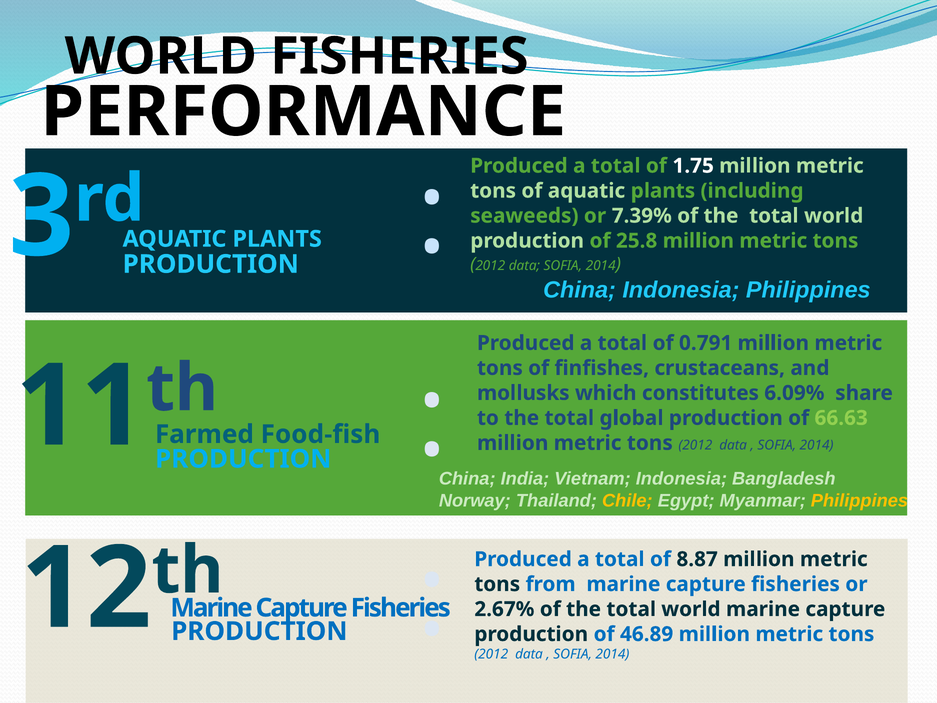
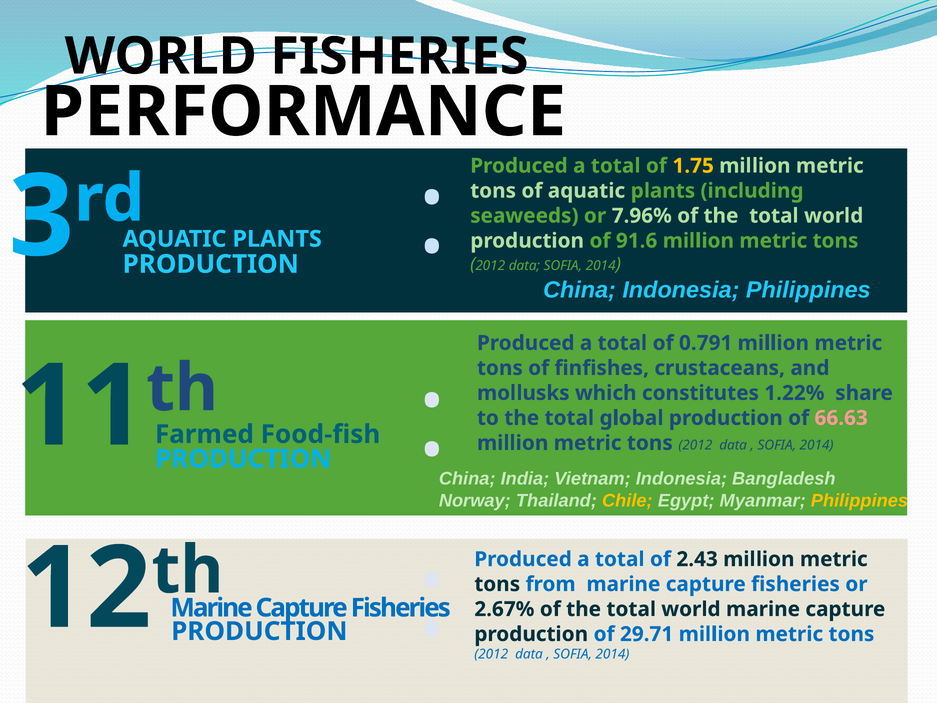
1.75 colour: white -> yellow (693, 166)
7.39%: 7.39% -> 7.96% (642, 216)
25.8: 25.8 -> 91.6 (637, 241)
6.09%: 6.09% -> 1.22% (794, 393)
66.63 colour: light green -> pink (841, 418)
8.87: 8.87 -> 2.43 (697, 559)
46.89: 46.89 -> 29.71 (647, 634)
